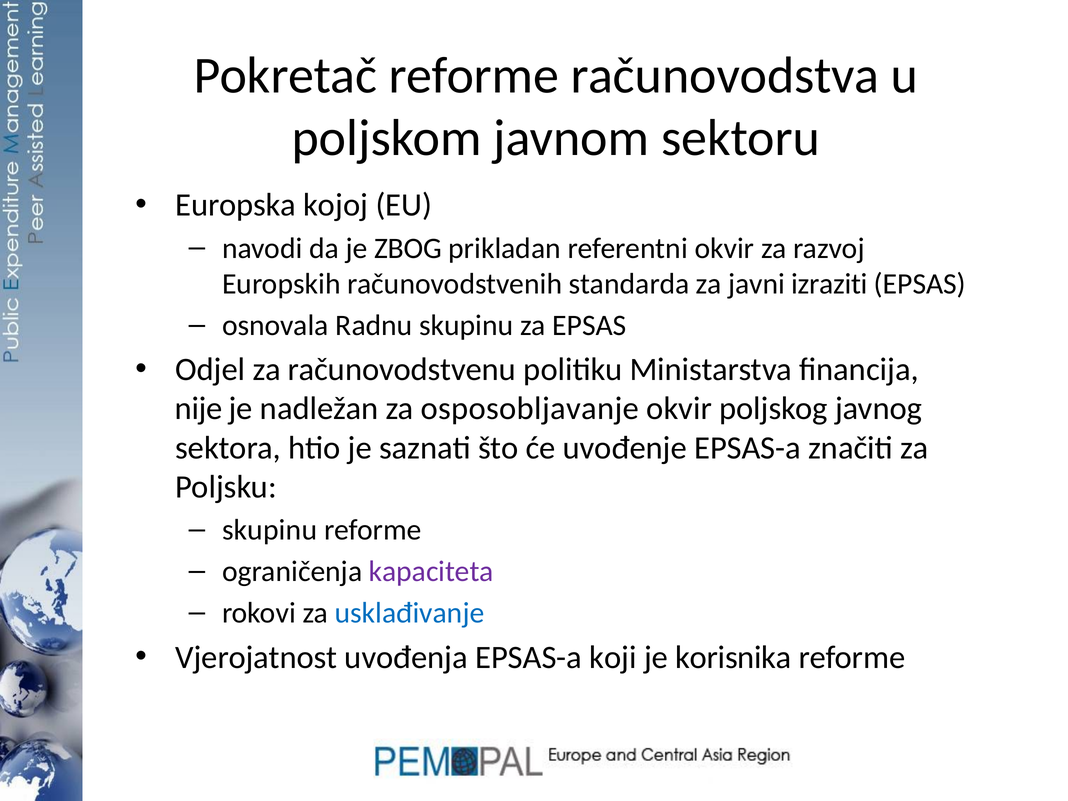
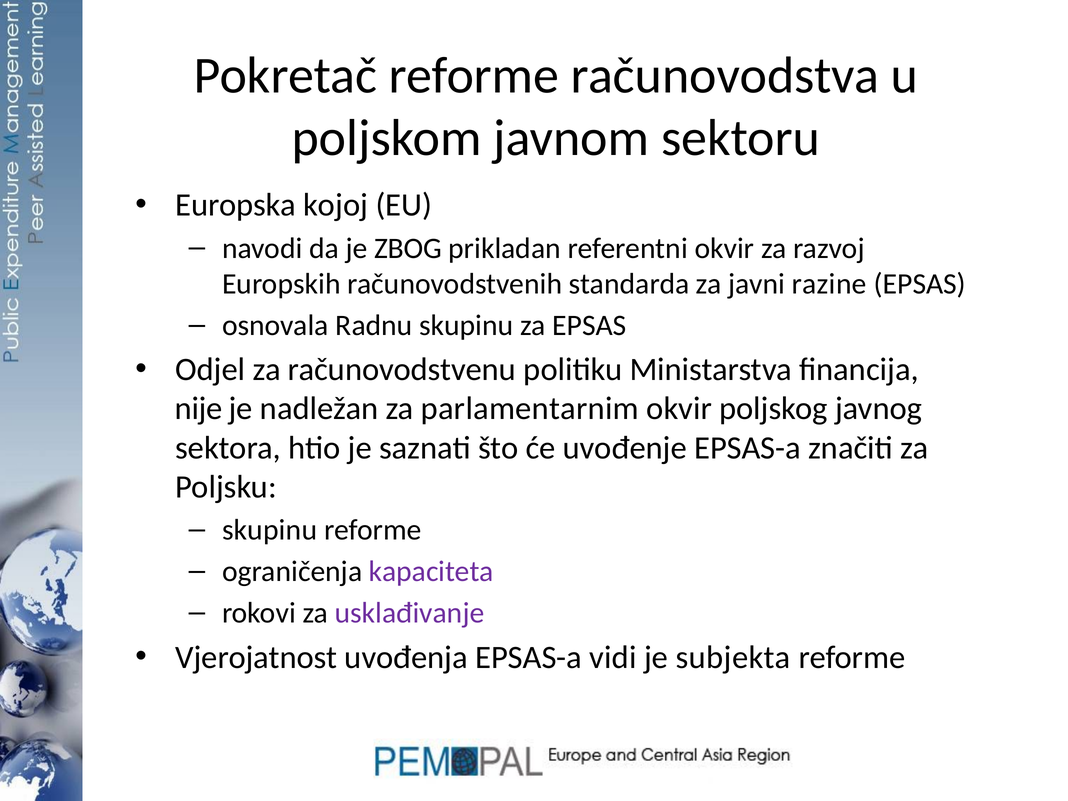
izraziti: izraziti -> razine (829, 284)
osposobljavanje: osposobljavanje -> parlamentarnim (530, 409)
usklađivanje colour: blue -> purple (410, 613)
koji: koji -> vidi (613, 657)
korisnika: korisnika -> subjekta (733, 657)
